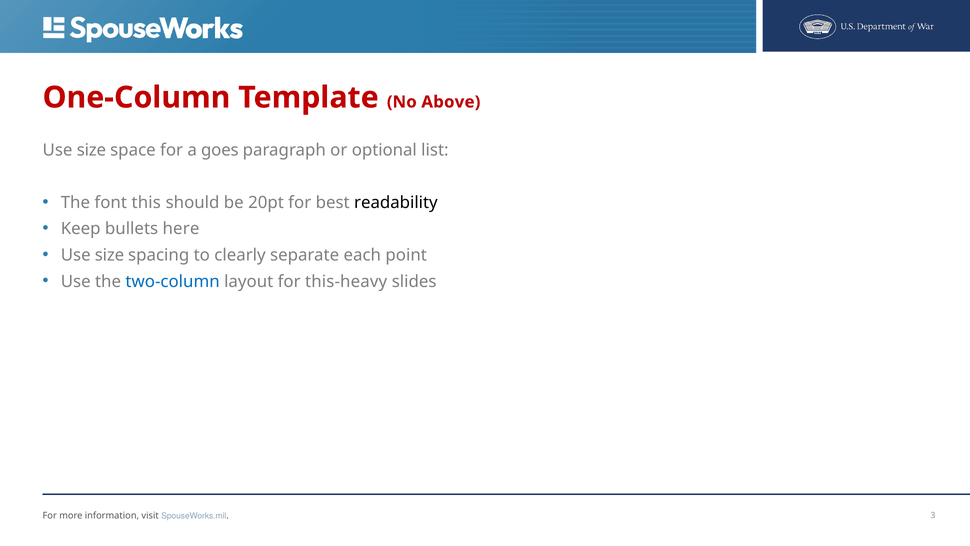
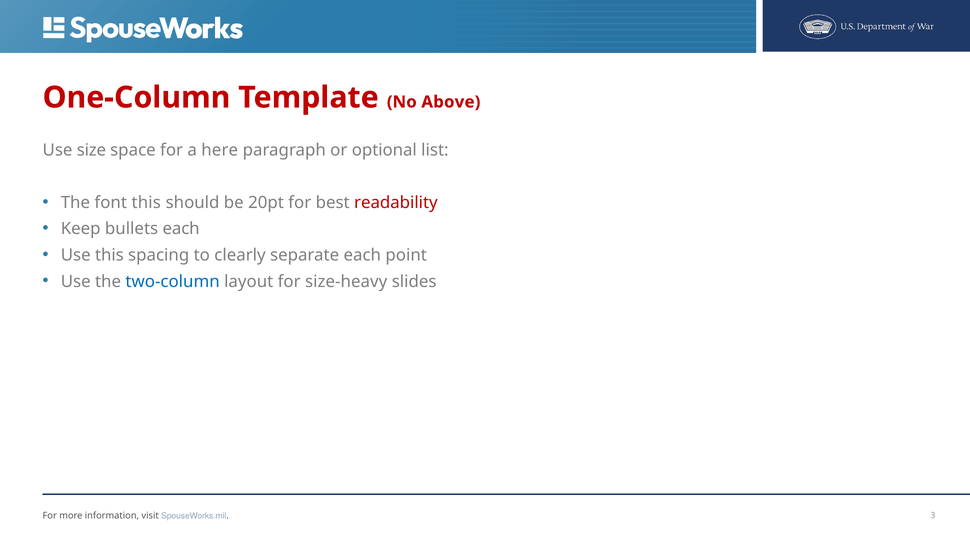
goes: goes -> here (220, 150)
readability colour: black -> red (396, 202)
bullets here: here -> each (181, 229)
size: size -> this (109, 255)
this-heavy: this-heavy -> size-heavy (346, 281)
